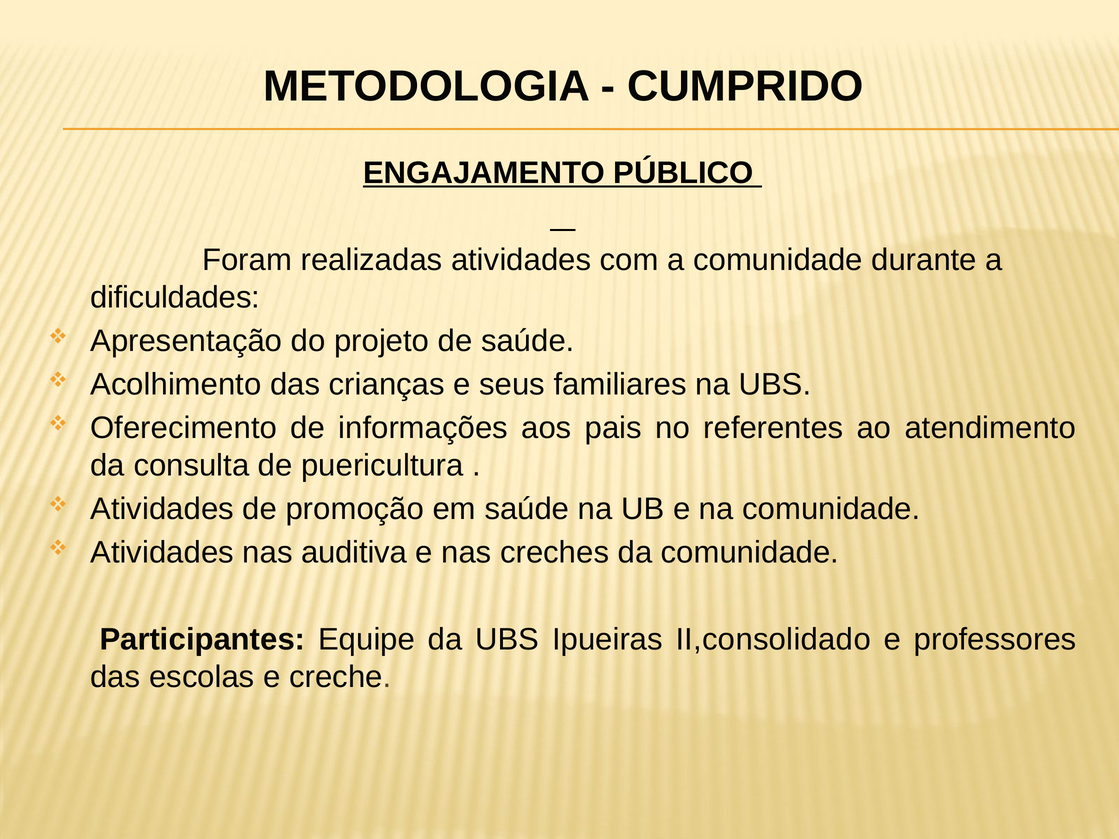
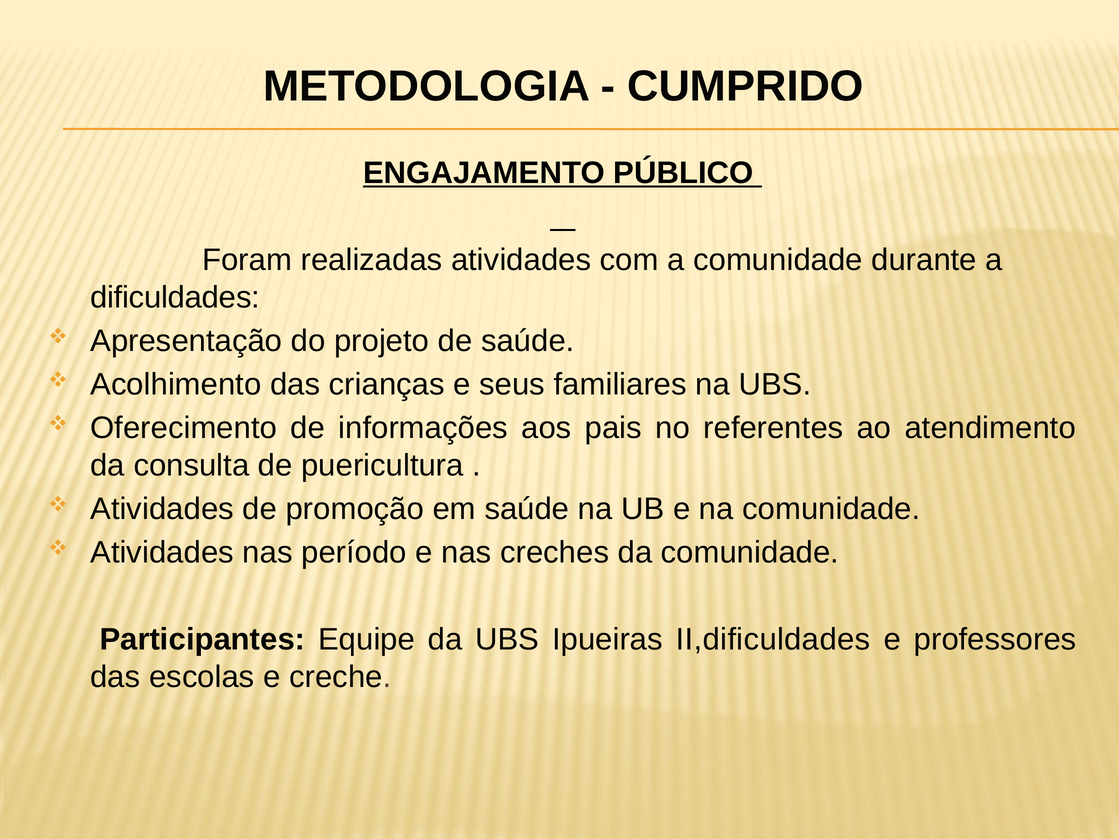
auditiva: auditiva -> período (354, 553)
II,consolidado: II,consolidado -> II,dificuldades (773, 640)
